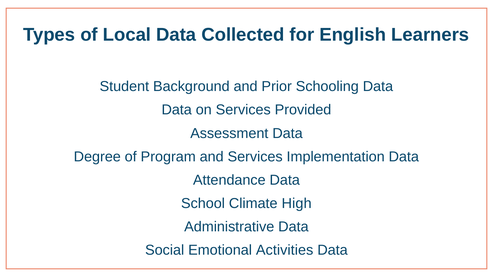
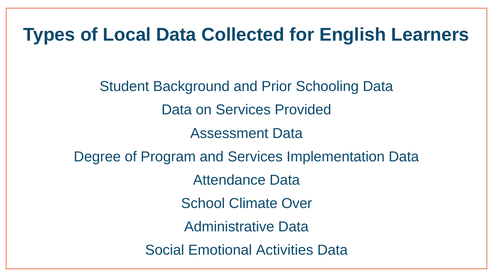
High: High -> Over (297, 204)
